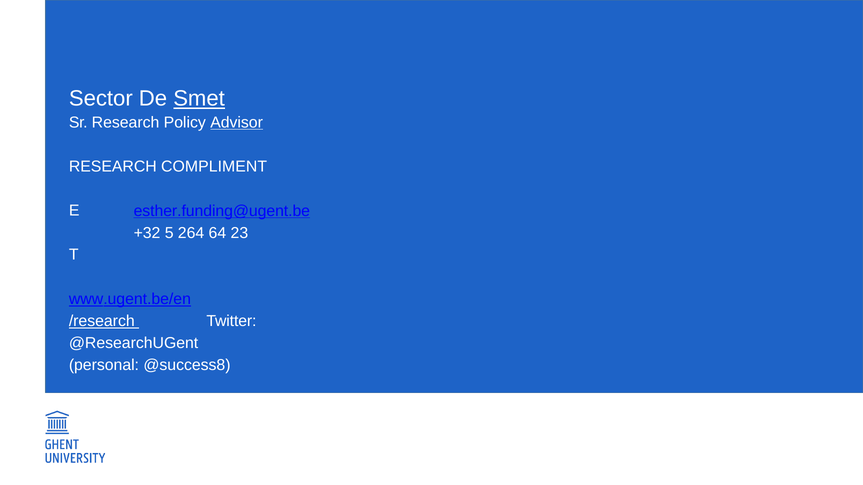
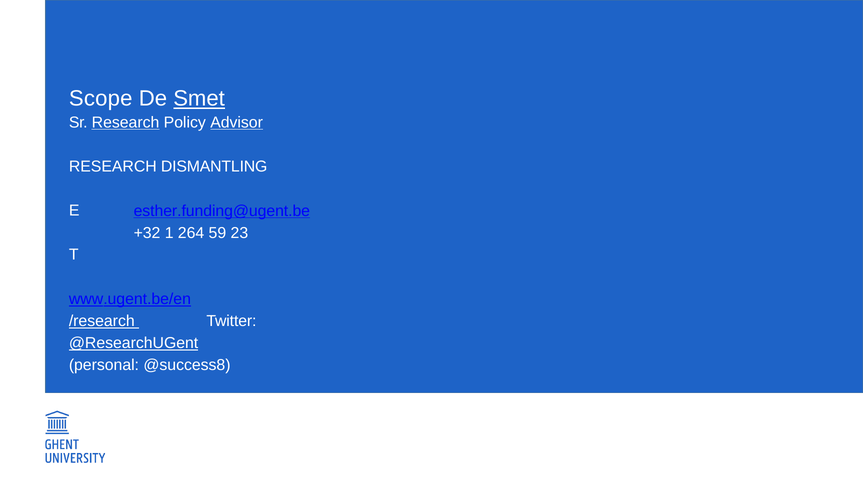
Sector: Sector -> Scope (101, 99)
Research underline: none -> present (126, 123)
COMPLIMENT: COMPLIMENT -> DISMANTLING (214, 167)
5: 5 -> 1 (169, 233)
64: 64 -> 59 (217, 233)
@ResearchUGent underline: none -> present (134, 344)
